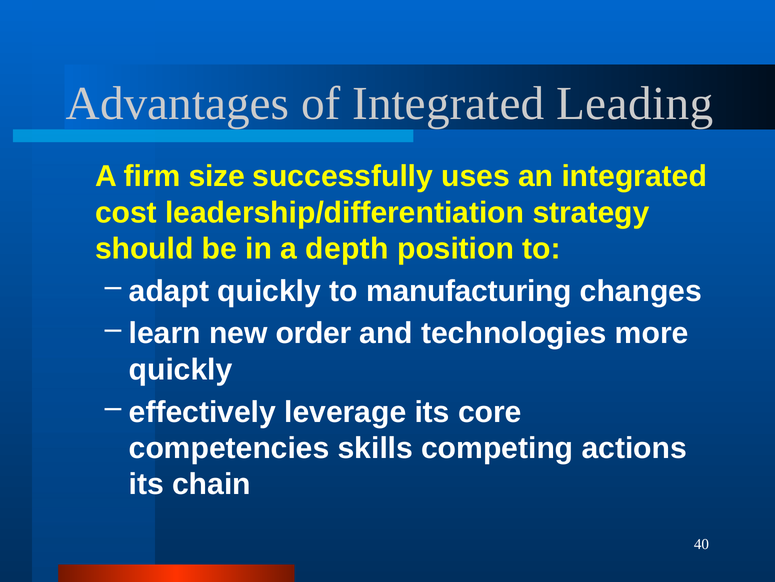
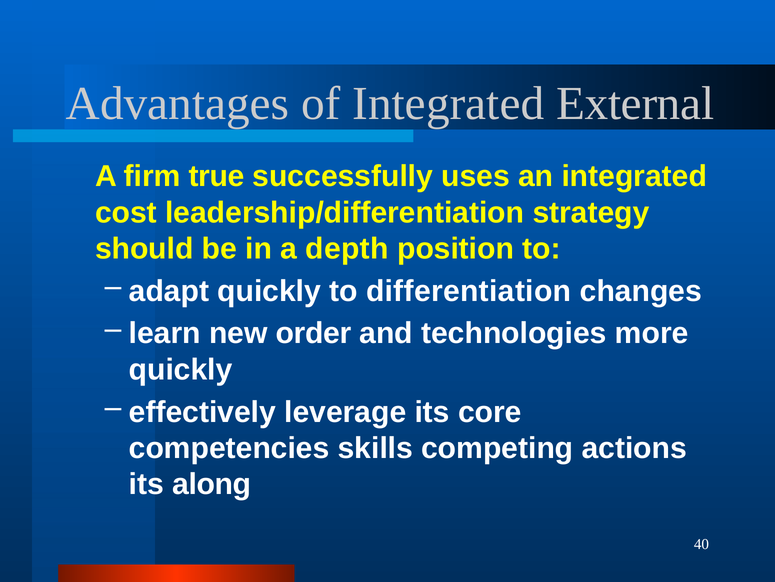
Leading: Leading -> External (635, 103)
size: size -> true (217, 176)
manufacturing: manufacturing -> differentiation (469, 291)
chain: chain -> along (212, 484)
